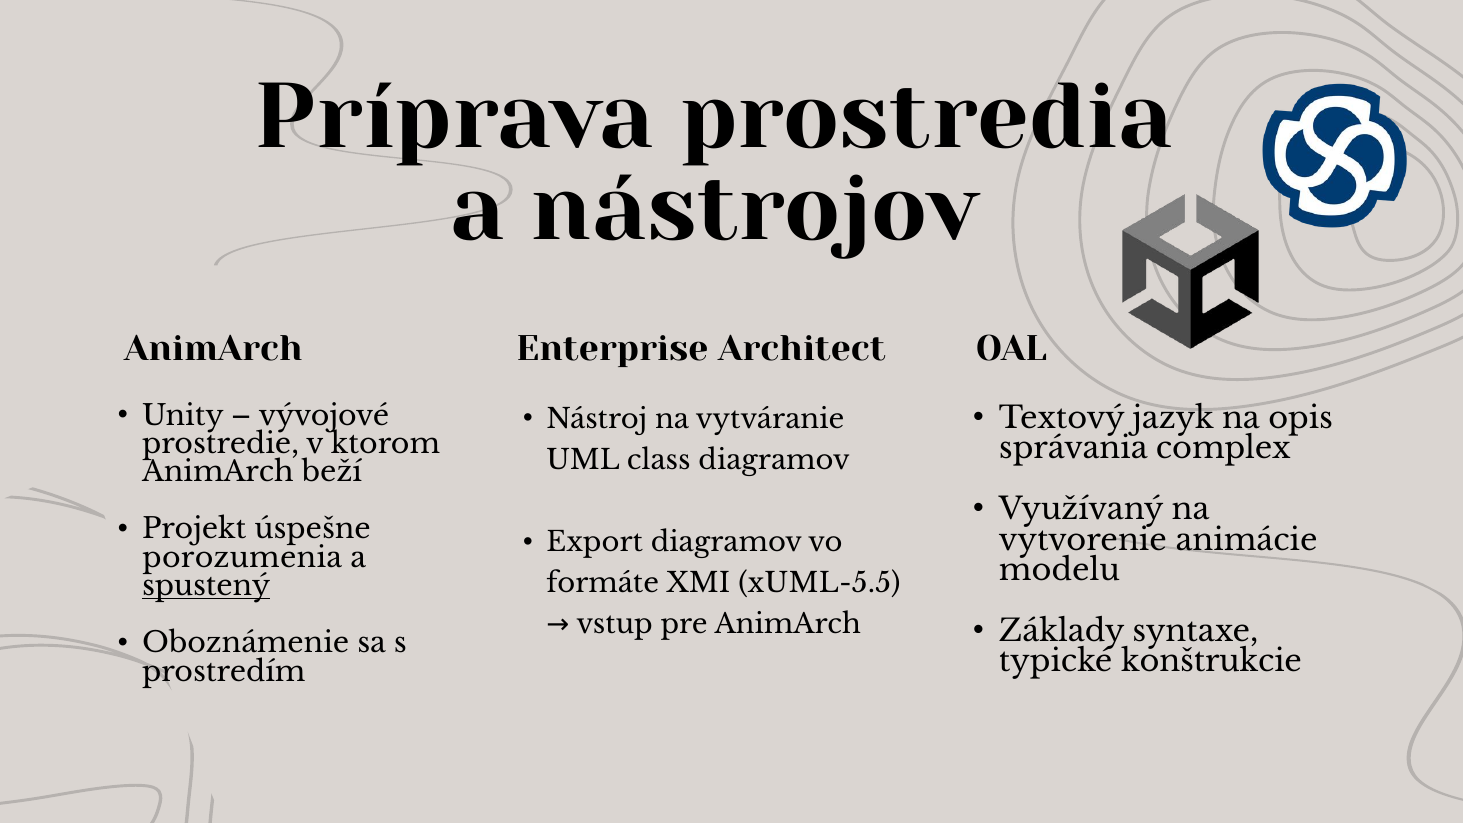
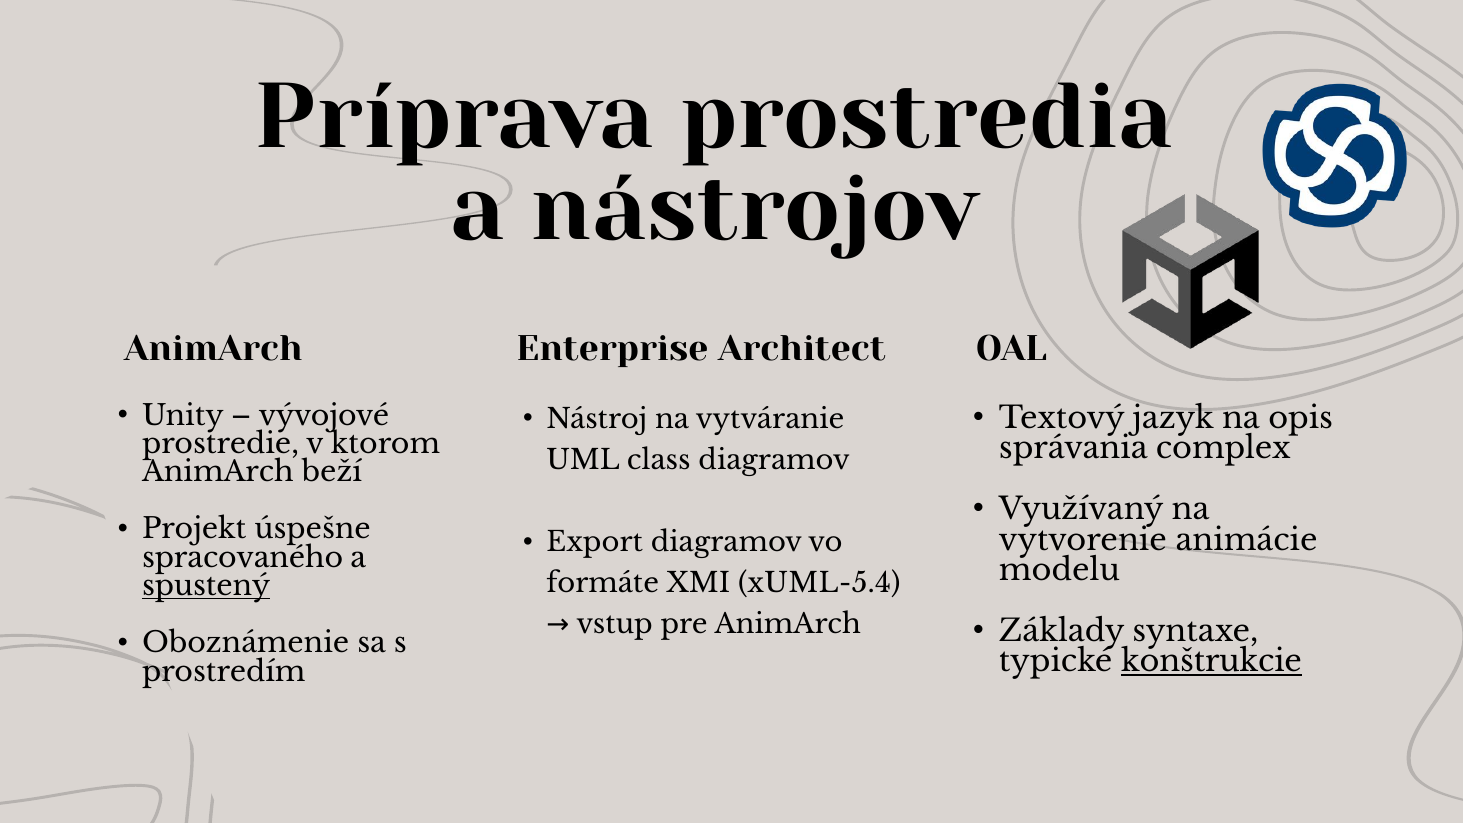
porozumenia: porozumenia -> spracovaného (243, 558)
xUML-5.5: xUML-5.5 -> xUML-5.4 (819, 584)
konštrukcie underline: none -> present (1212, 662)
